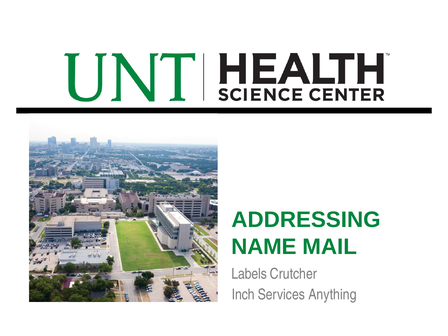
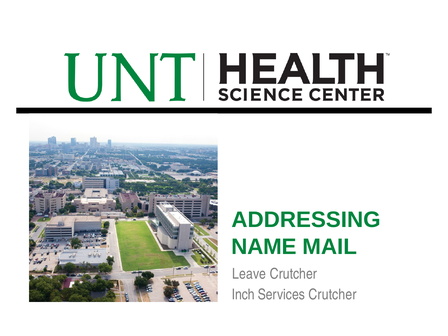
Labels: Labels -> Leave (249, 274)
Services Anything: Anything -> Crutcher (333, 295)
